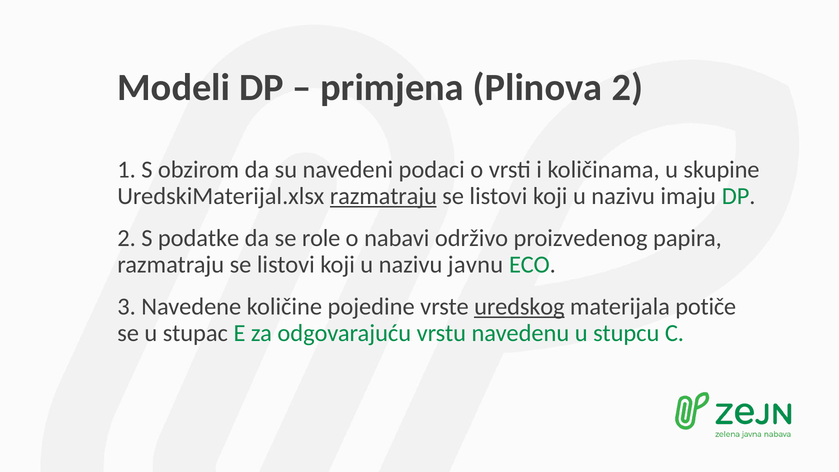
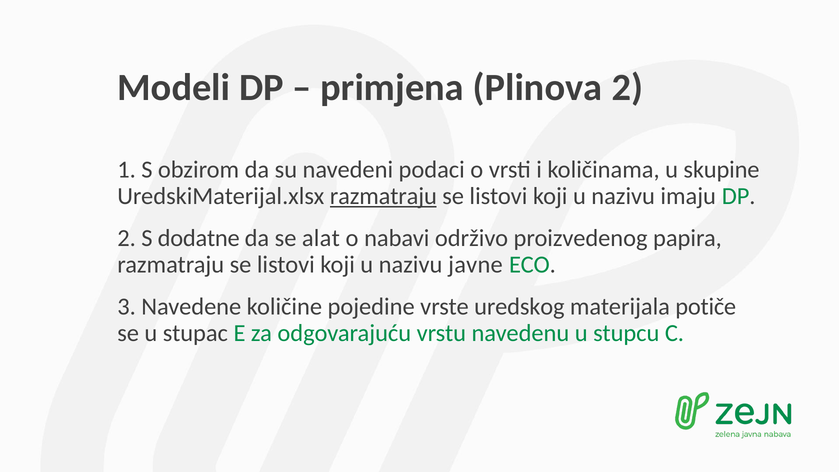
podatke: podatke -> dodatne (199, 238)
role: role -> alat (321, 238)
javnu: javnu -> javne (475, 265)
uredskog underline: present -> none (519, 307)
